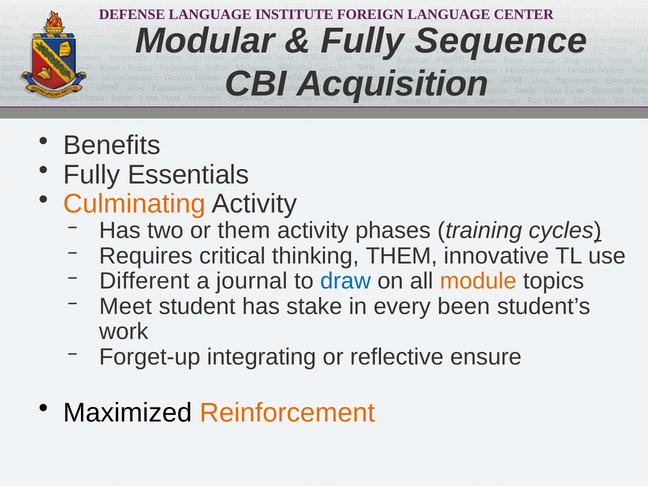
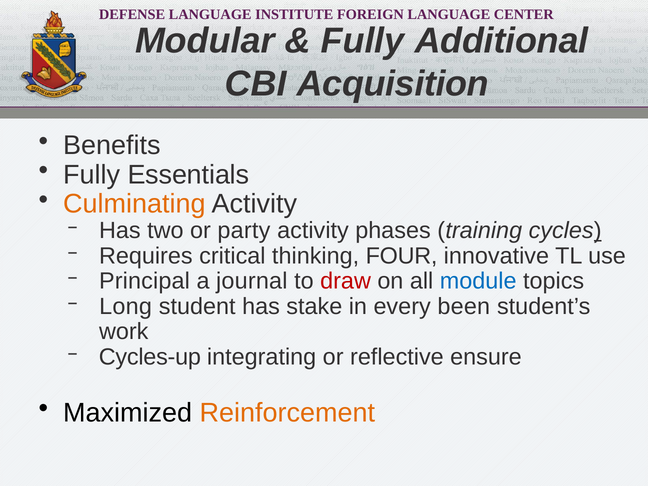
Sequence: Sequence -> Additional (501, 41)
or them: them -> party (244, 231)
thinking THEM: THEM -> FOUR (402, 256)
Different: Different -> Principal (144, 281)
draw colour: blue -> red (346, 281)
module colour: orange -> blue (478, 281)
Meet: Meet -> Long (126, 306)
Forget-up: Forget-up -> Cycles-up (150, 357)
